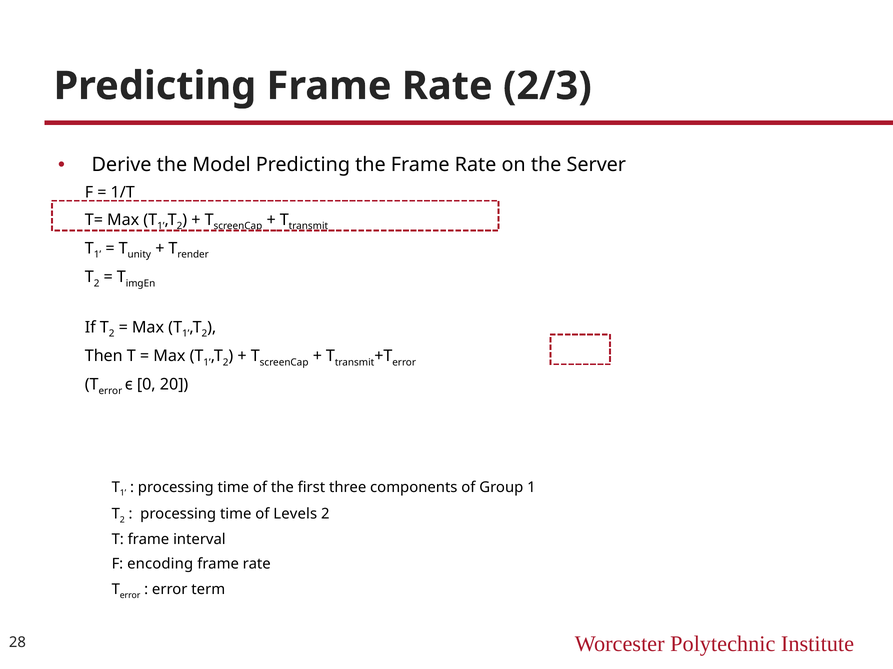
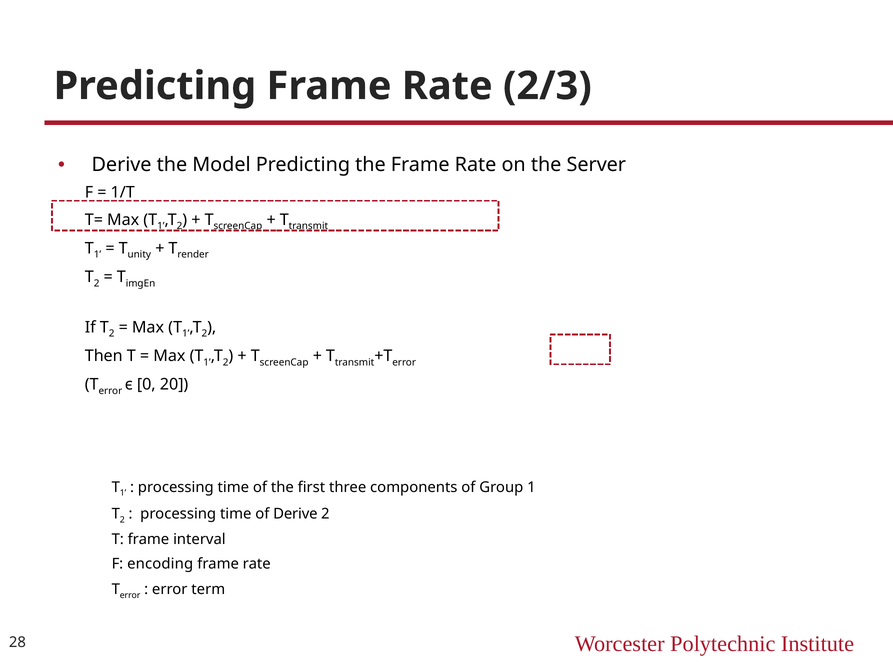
of Levels: Levels -> Derive (295, 515)
